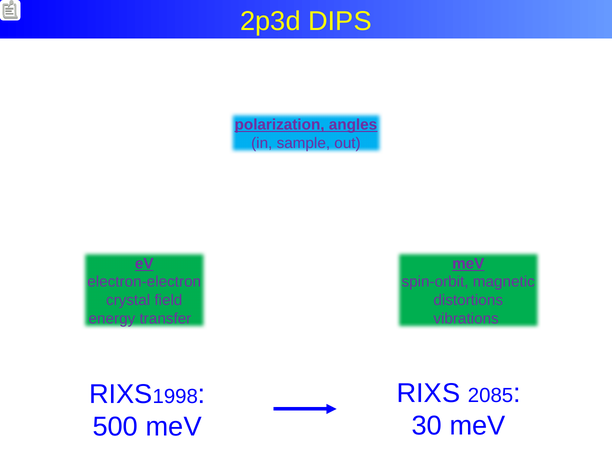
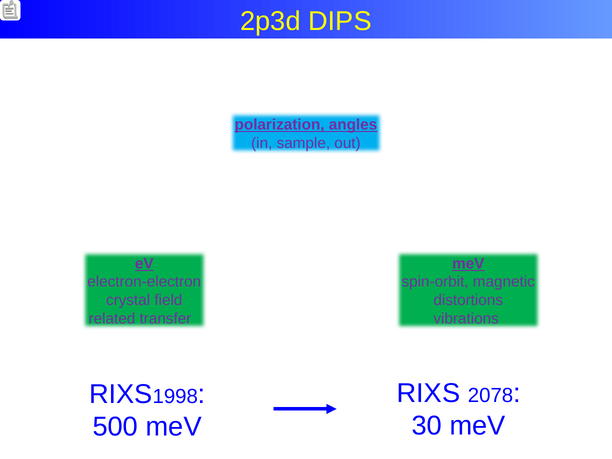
energy: energy -> related (112, 319)
2085: 2085 -> 2078 (491, 395)
